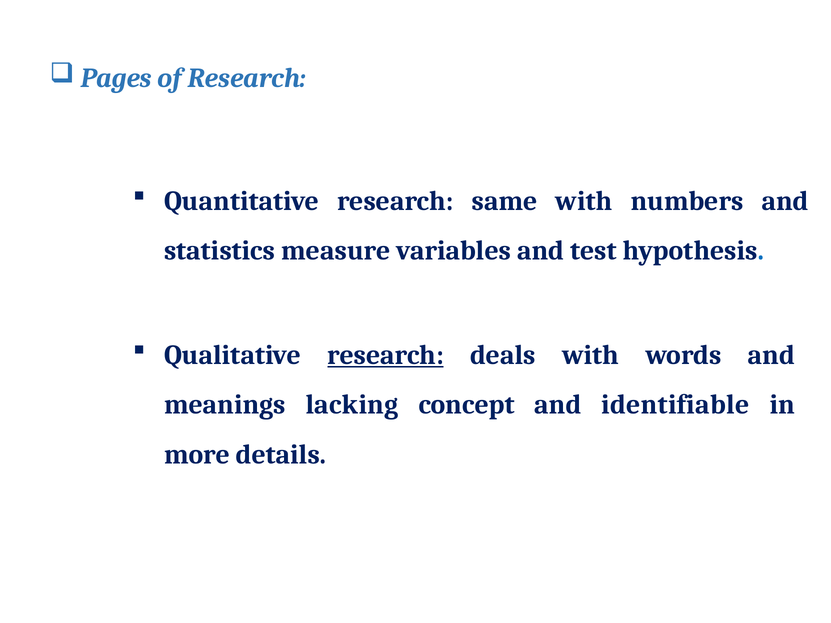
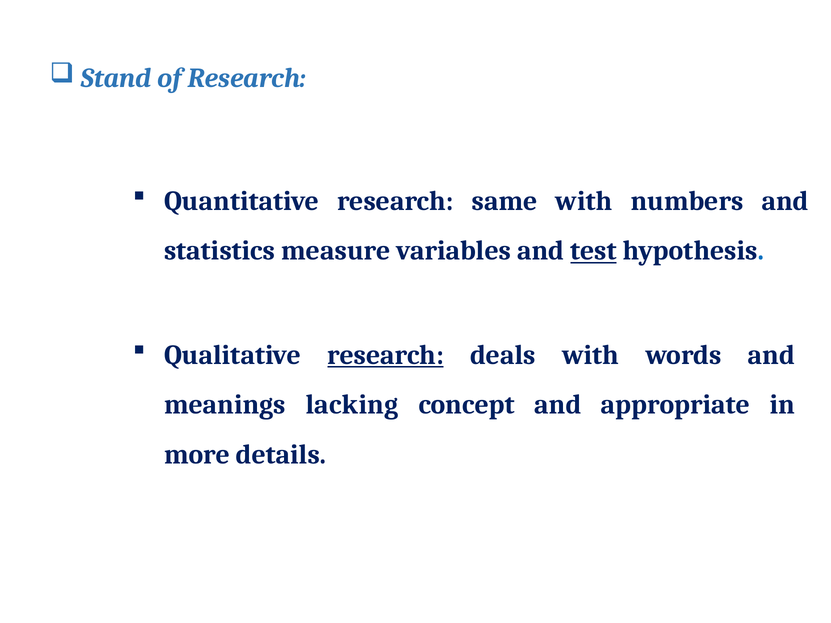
Pages: Pages -> Stand (116, 78)
test underline: none -> present (594, 251)
identifiable: identifiable -> appropriate (675, 405)
